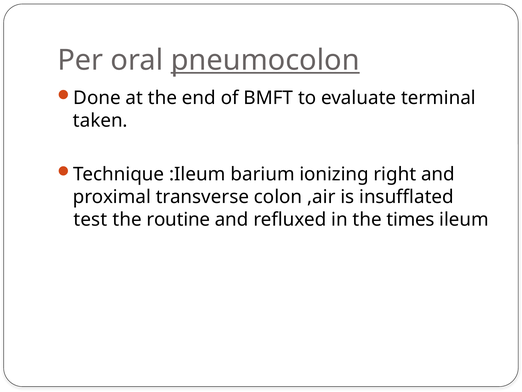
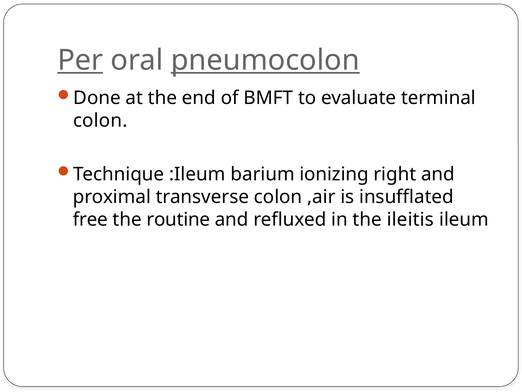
Per underline: none -> present (80, 60)
taken: taken -> colon (100, 120)
test: test -> free (90, 219)
times: times -> ileitis (410, 219)
